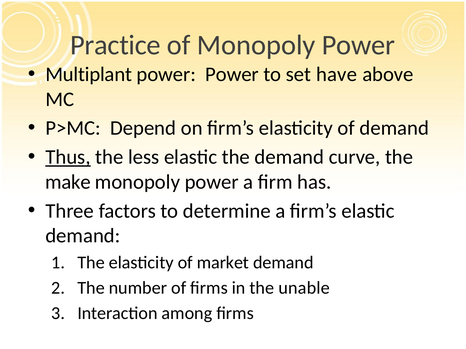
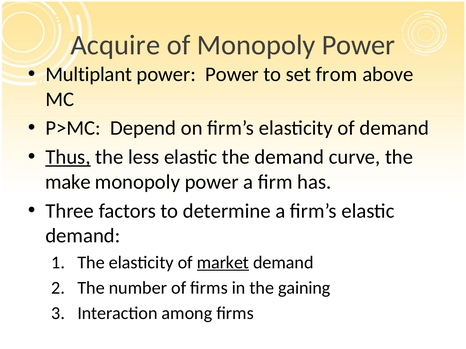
Practice: Practice -> Acquire (115, 45)
have: have -> from (337, 74)
market underline: none -> present (223, 263)
unable: unable -> gaining (304, 288)
